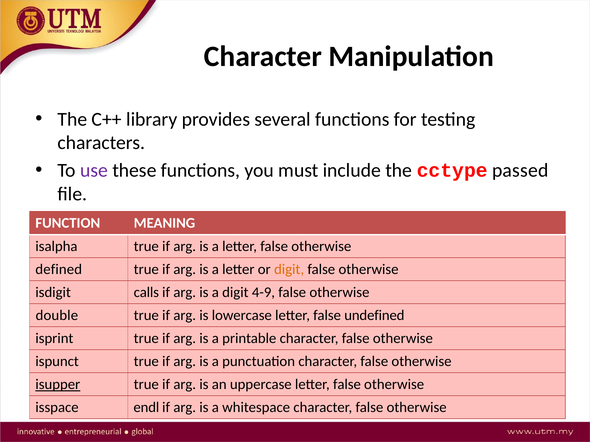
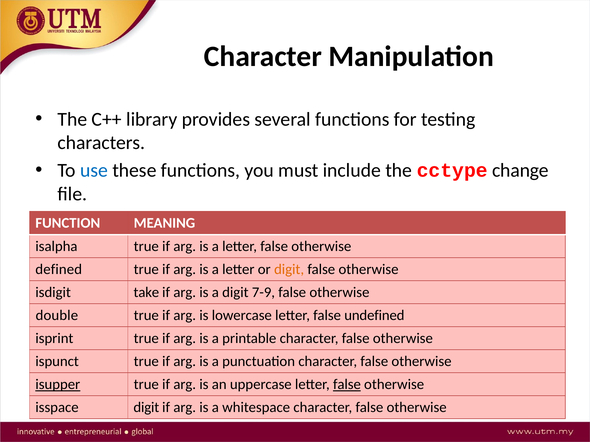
use colour: purple -> blue (94, 171)
passed: passed -> change (520, 171)
calls: calls -> take (146, 293)
4-9: 4-9 -> 7-9 (263, 293)
false underline: none -> present (347, 385)
isspace endl: endl -> digit (146, 408)
